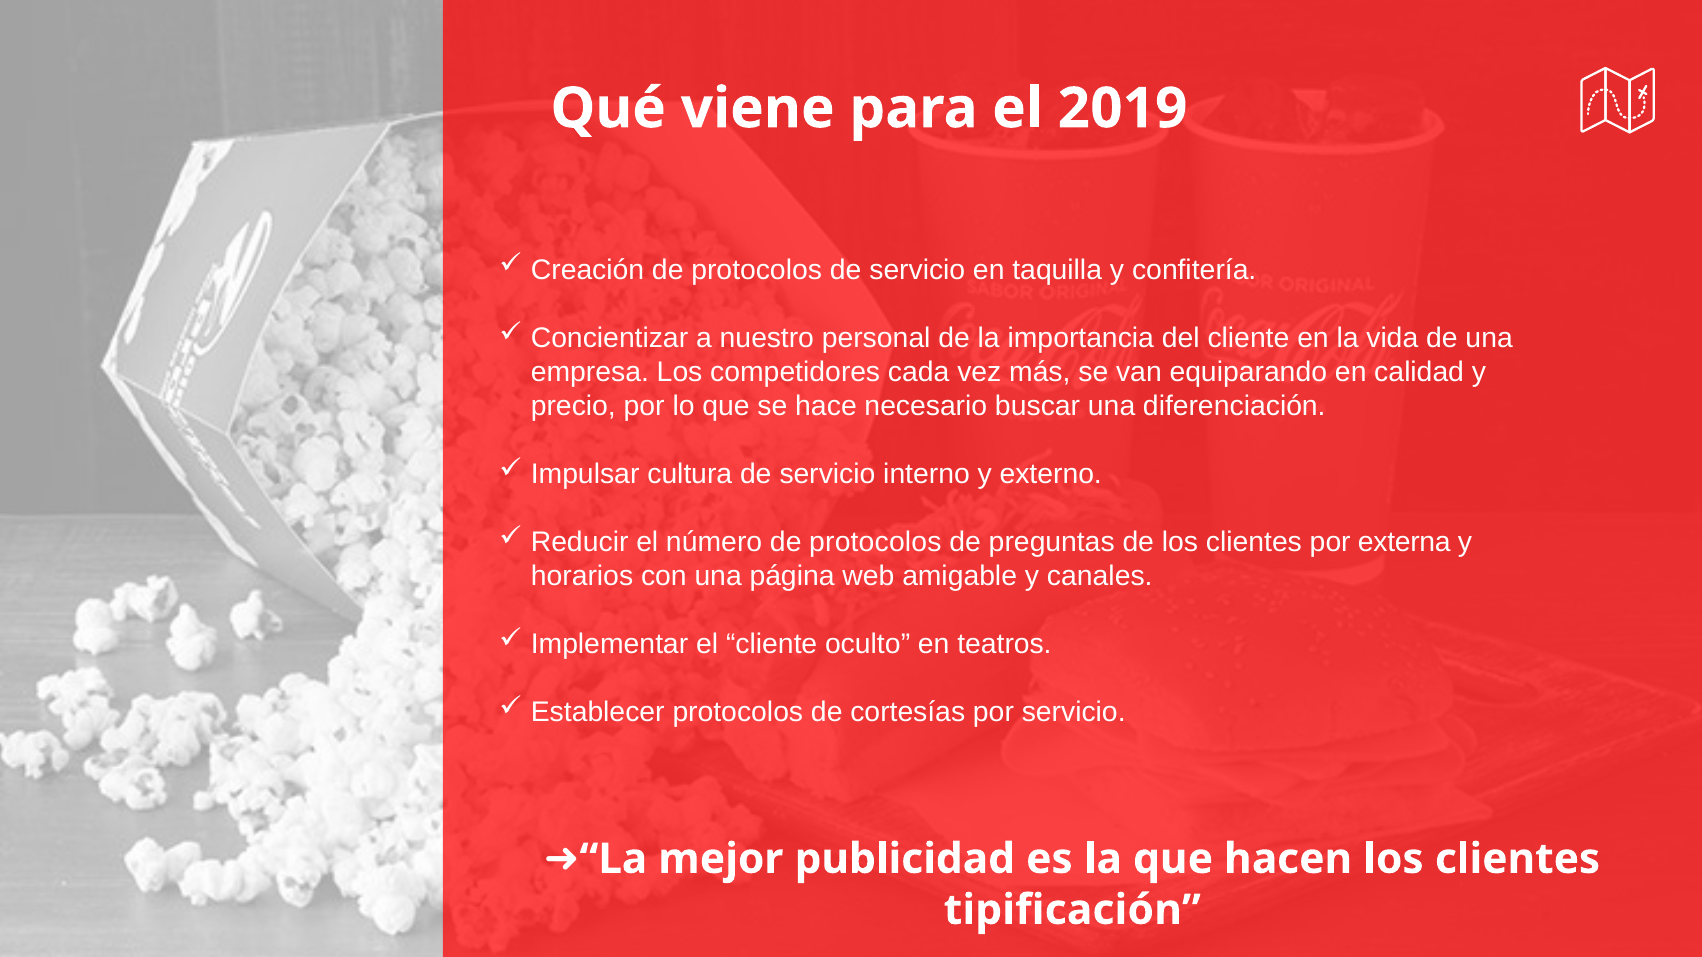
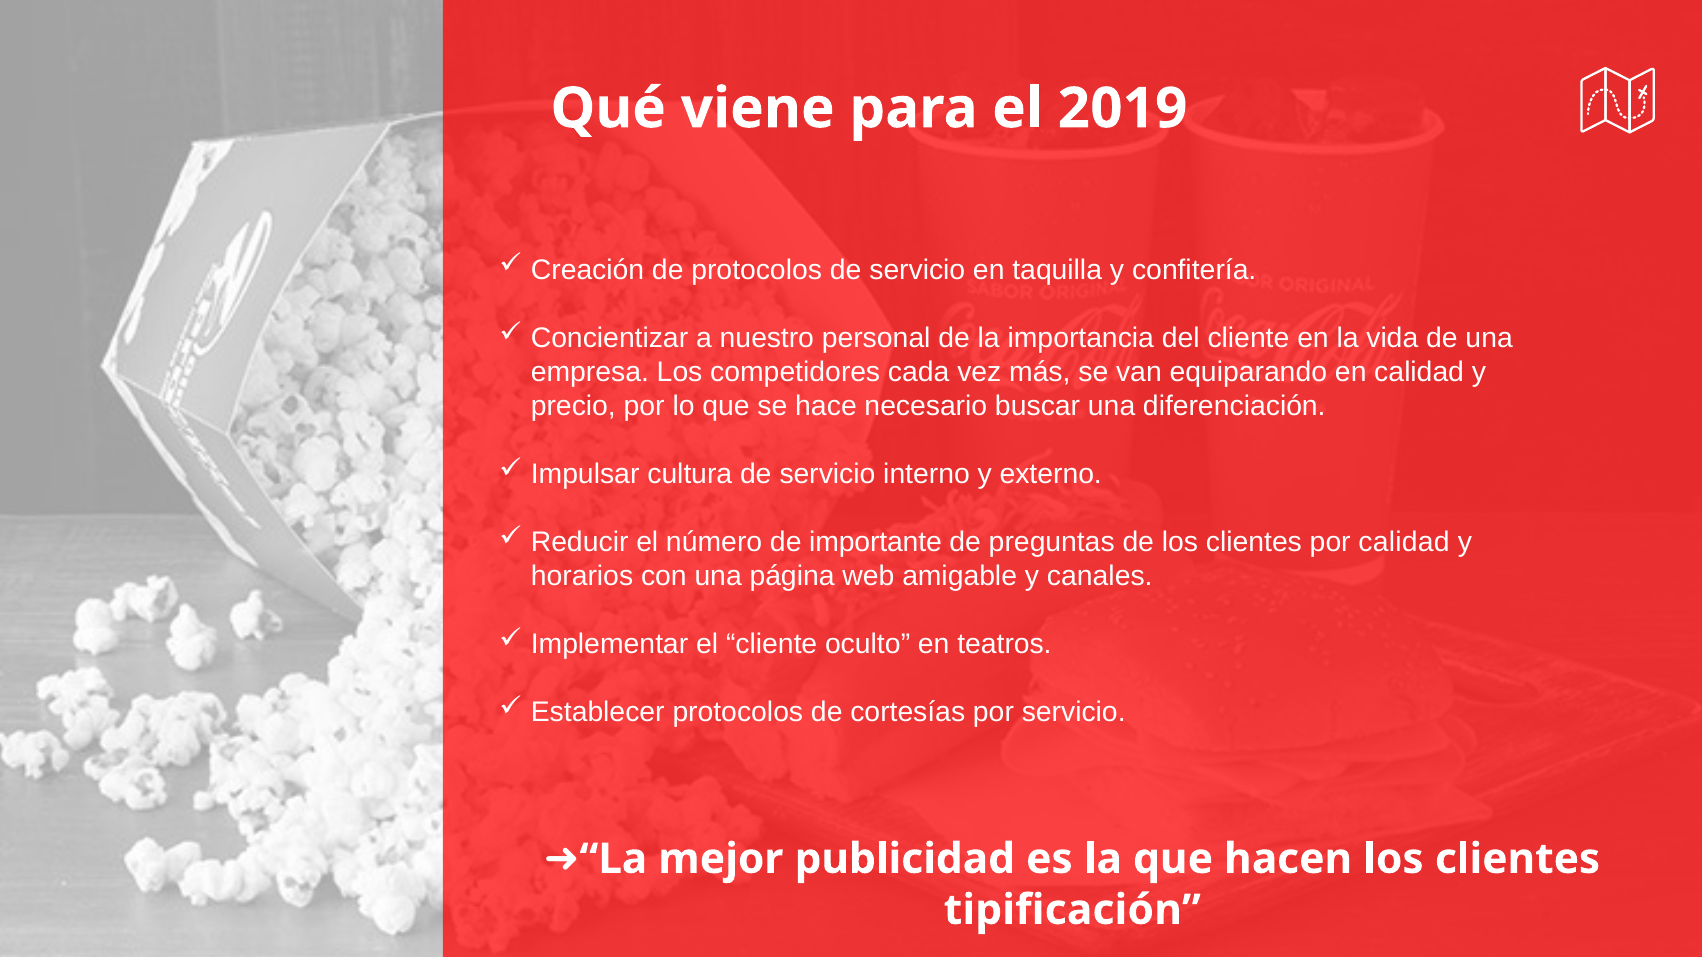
número de protocolos: protocolos -> importante (876, 543)
por externa: externa -> calidad (1404, 543)
